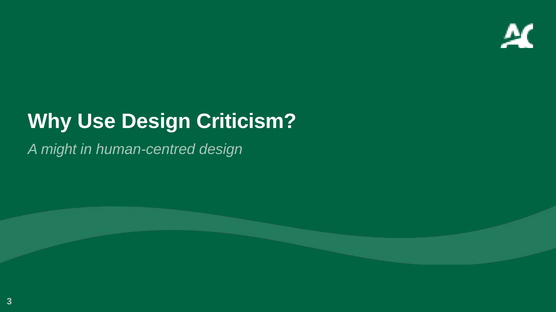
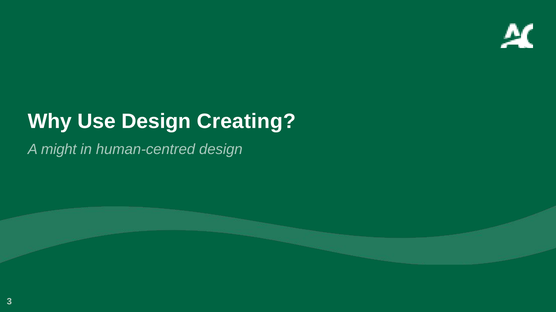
Criticism: Criticism -> Creating (246, 121)
